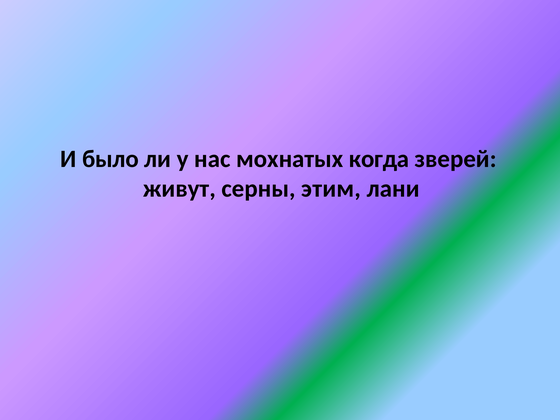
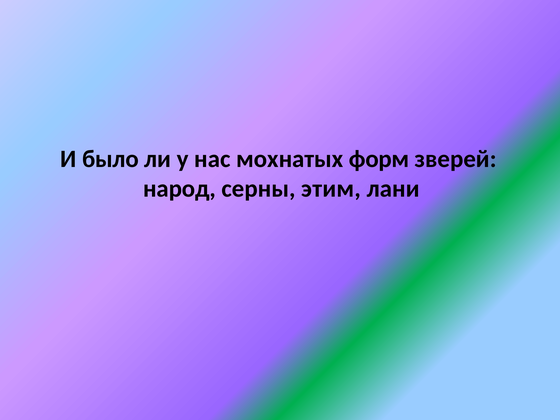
когда: когда -> форм (379, 159)
живут: живут -> народ (180, 189)
